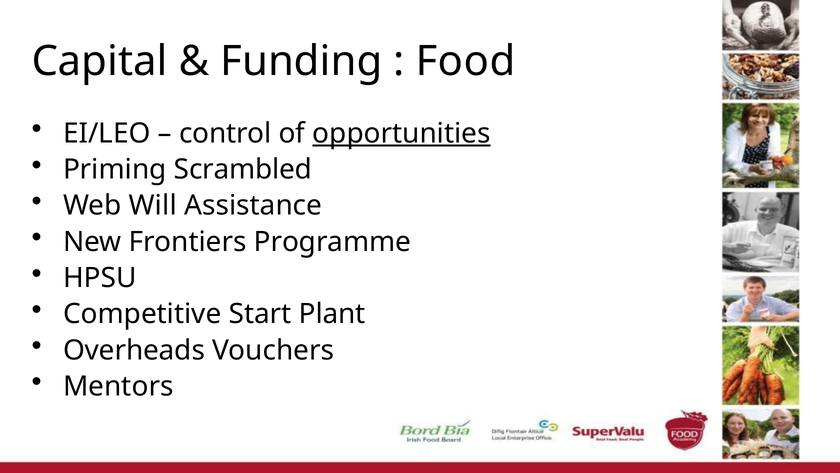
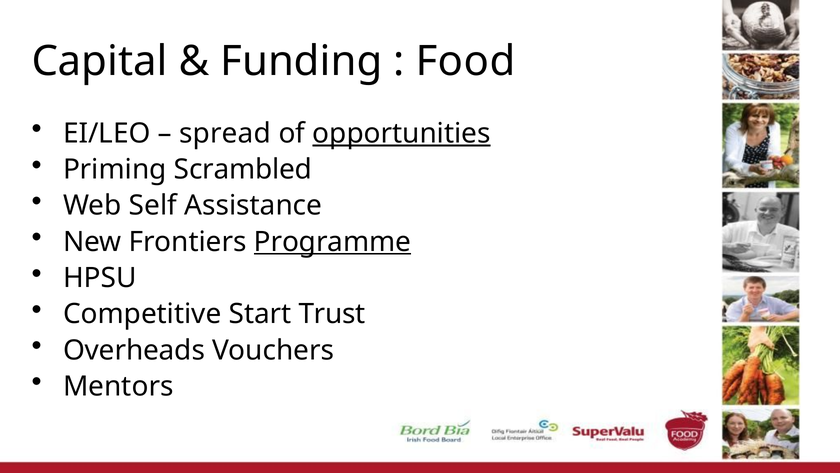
control: control -> spread (225, 133)
Will: Will -> Self (153, 205)
Programme underline: none -> present (332, 242)
Plant: Plant -> Trust (332, 314)
